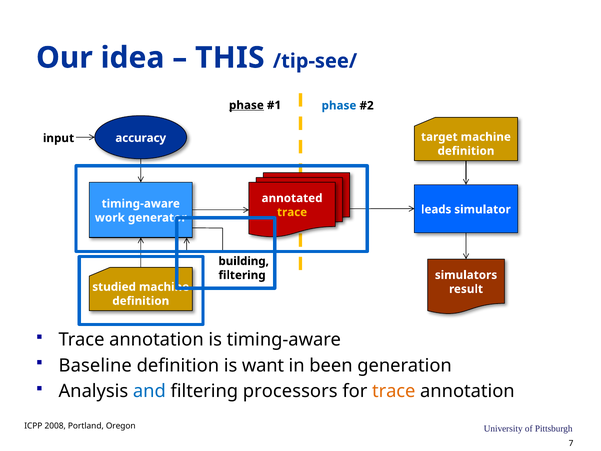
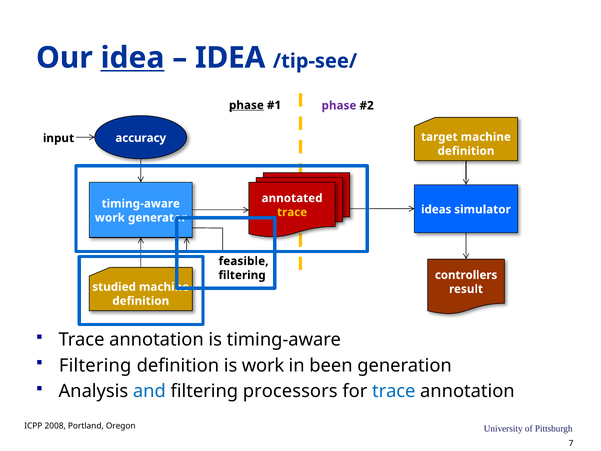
idea underline: none -> present (132, 58)
THIS: THIS -> IDEA (230, 58)
phase colour: blue -> purple (339, 105)
leads: leads -> ideas (436, 209)
building: building -> feasible (244, 261)
simulators: simulators -> controllers (466, 275)
Baseline: Baseline -> Filtering (95, 365)
is want: want -> work (263, 365)
trace colour: orange -> blue (394, 391)
